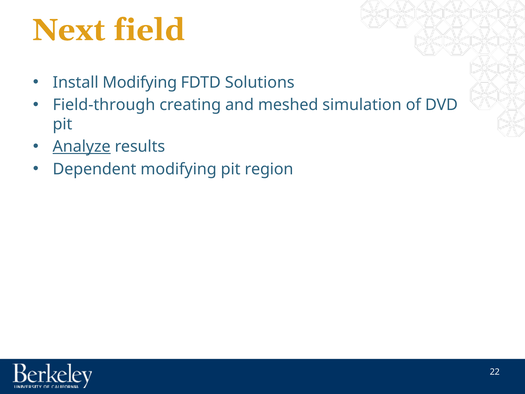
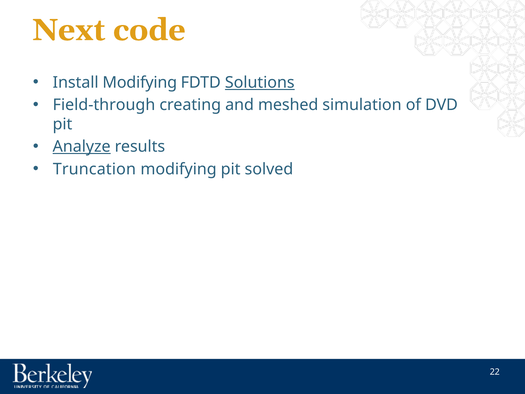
field: field -> code (149, 30)
Solutions underline: none -> present (260, 82)
Dependent: Dependent -> Truncation (94, 169)
region: region -> solved (269, 169)
